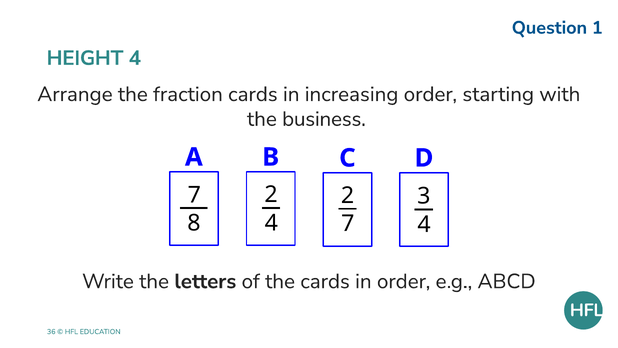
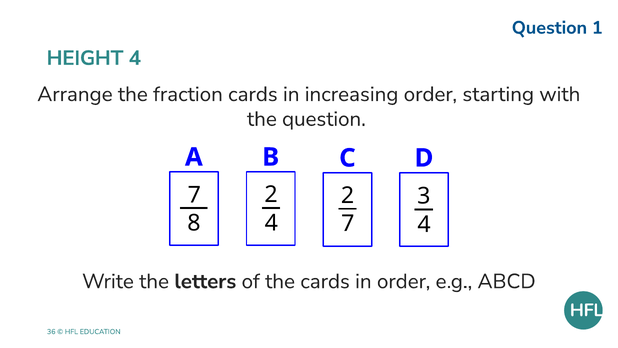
the business: business -> question (324, 119)
